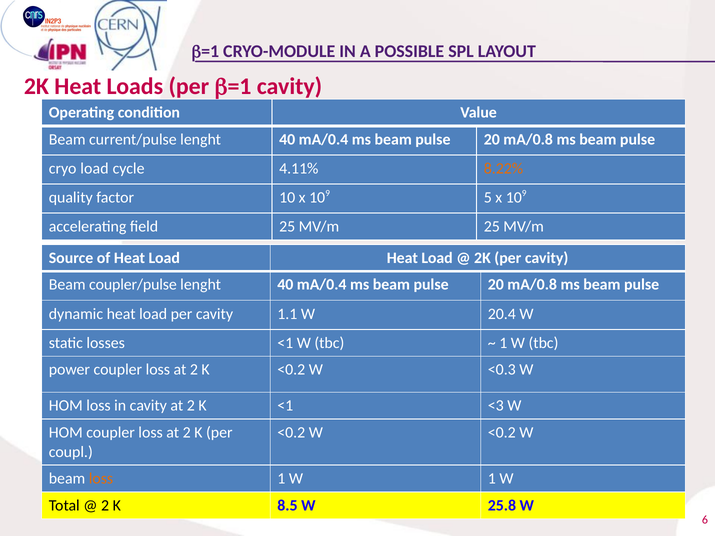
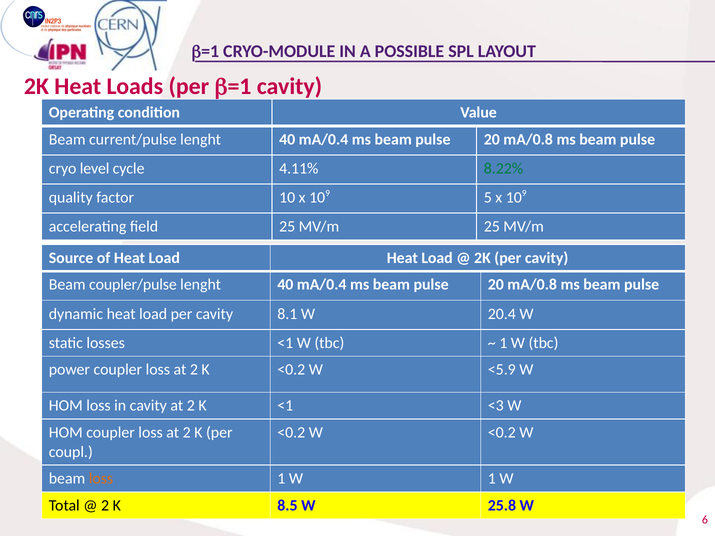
cryo load: load -> level (95, 169)
8.22% colour: orange -> green (503, 169)
1.1: 1.1 -> 8.1 (287, 314)
<0.3: <0.3 -> <5.9 (502, 370)
